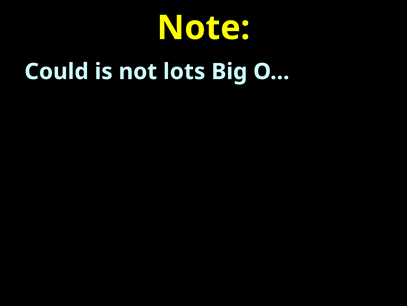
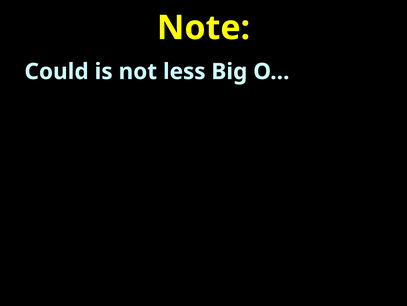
lots: lots -> less (184, 71)
